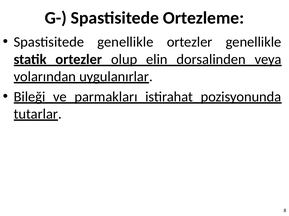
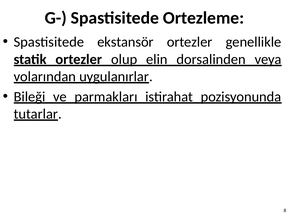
Spastisitede genellikle: genellikle -> ekstansör (125, 42)
